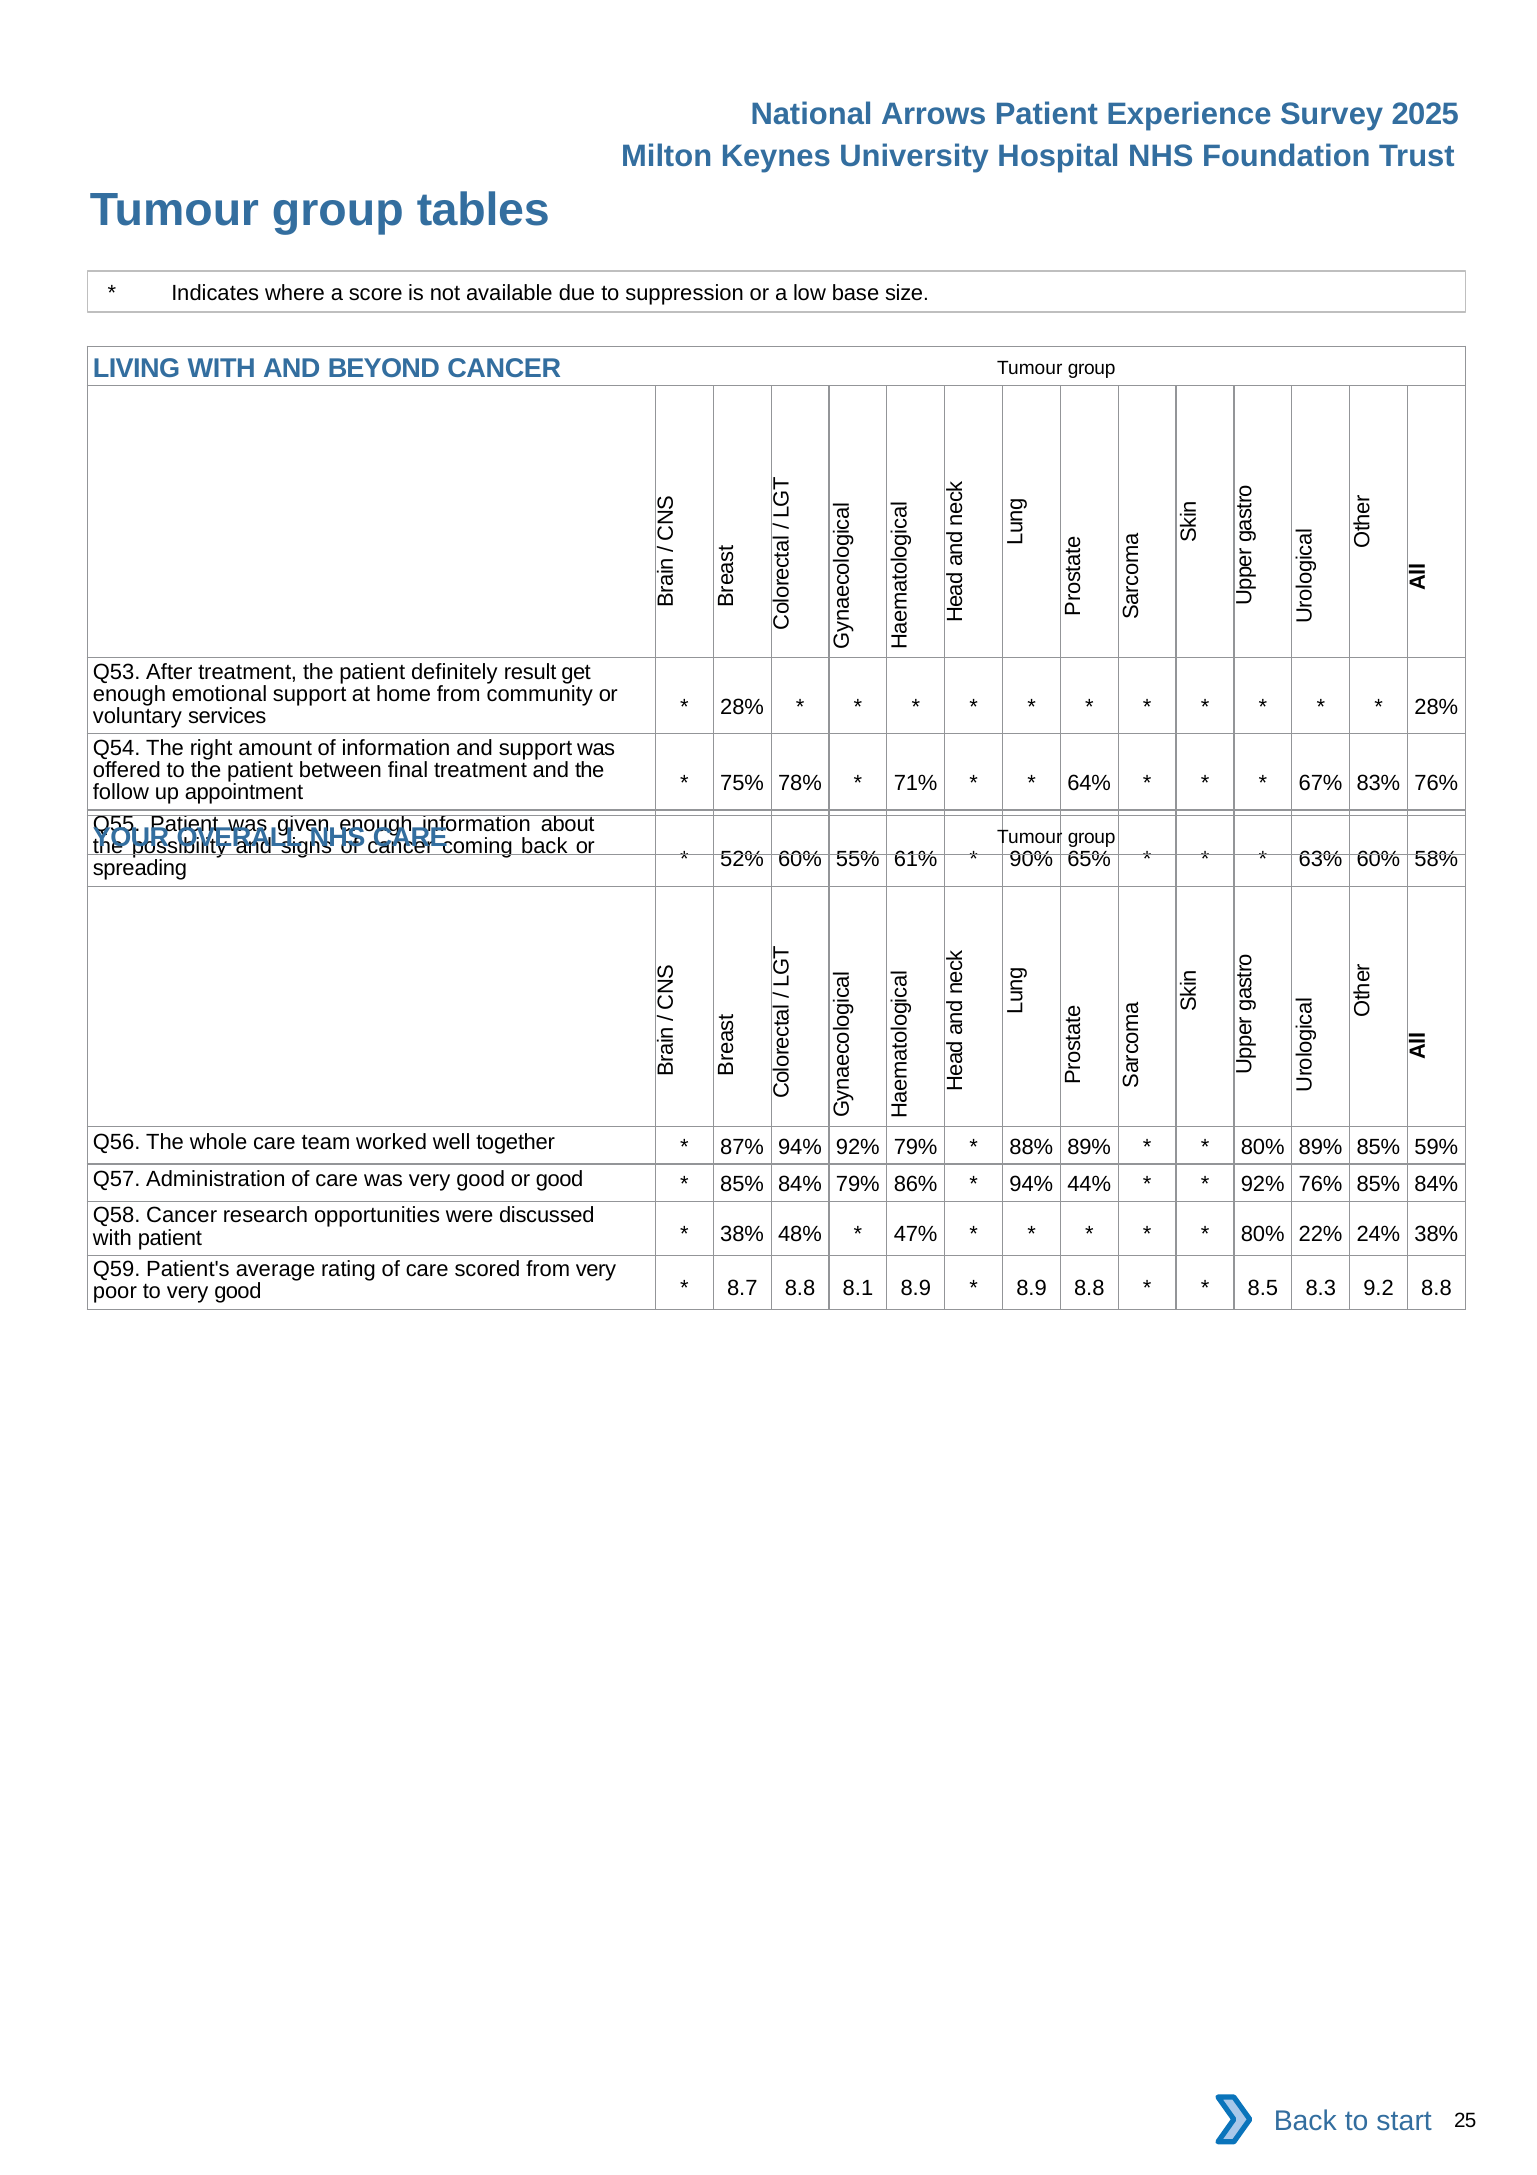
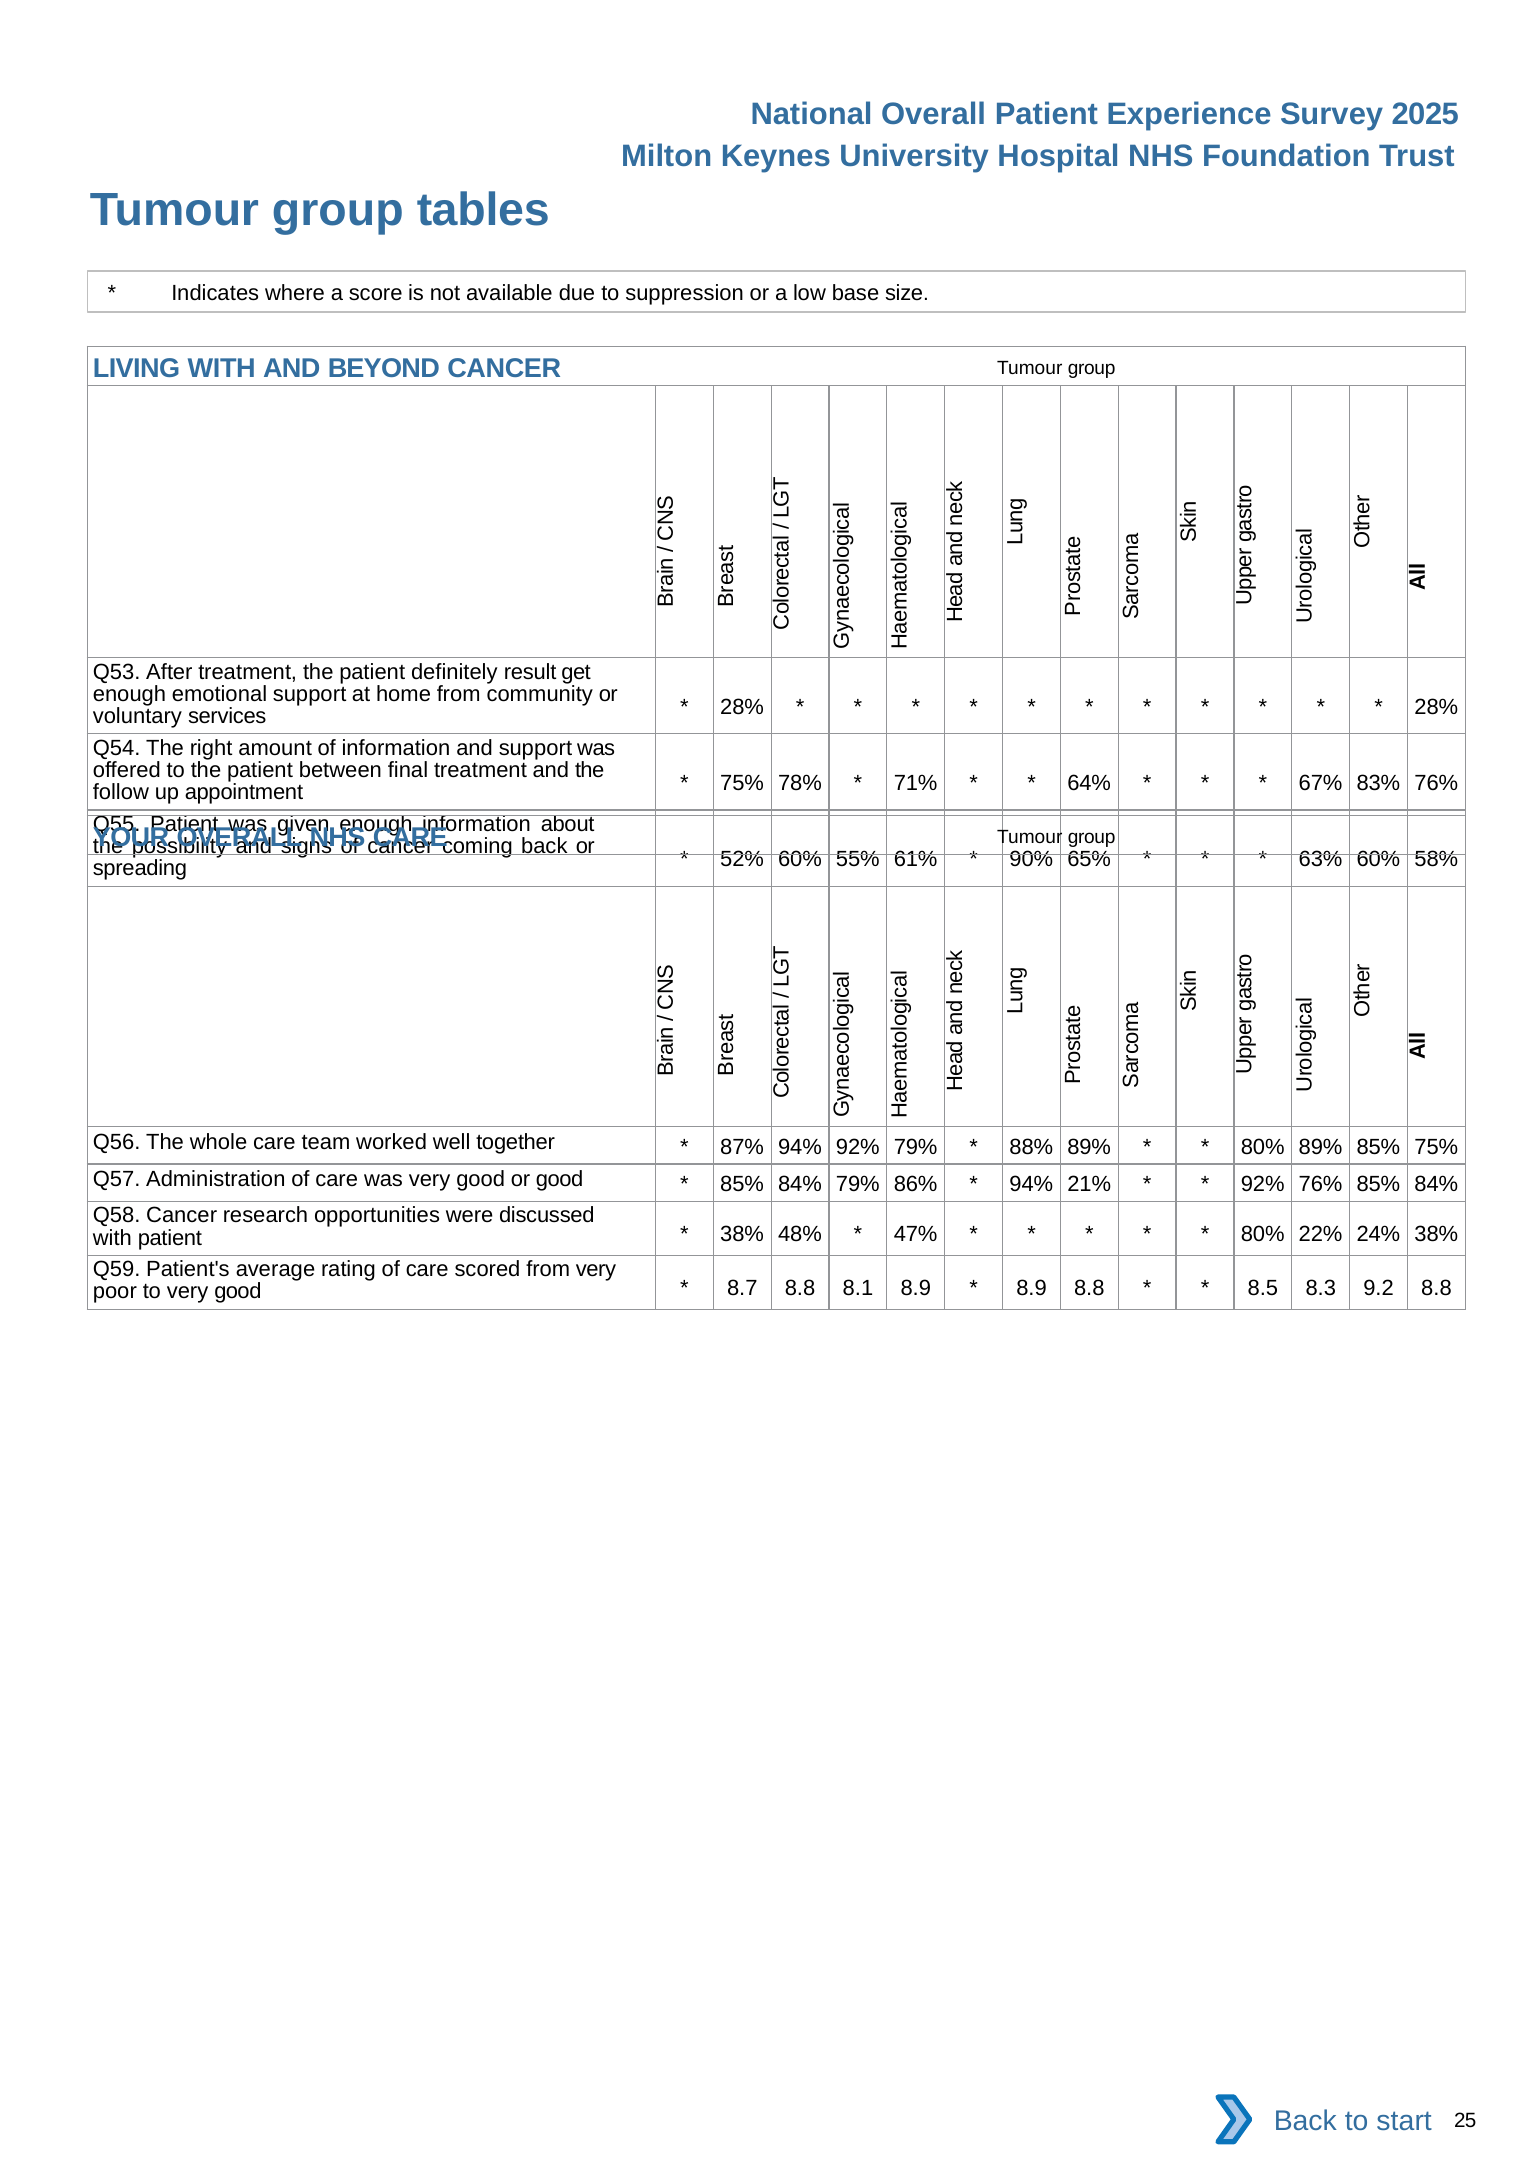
National Arrows: Arrows -> Overall (934, 115)
85% 59%: 59% -> 75% (1436, 1147)
44%: 44% -> 21% (1089, 1184)
